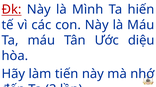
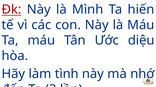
tiến: tiến -> tình (67, 74)
